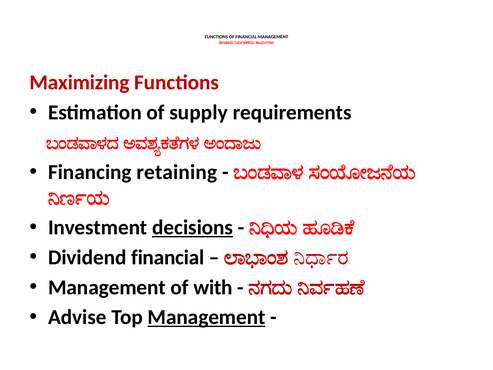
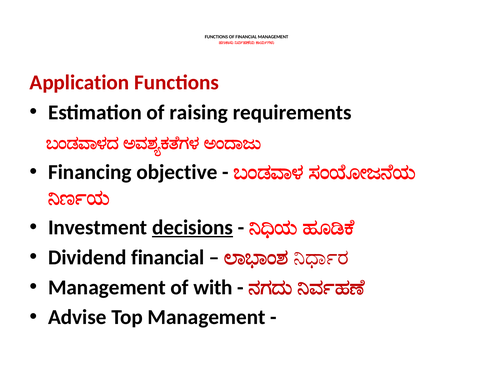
Maximizing: Maximizing -> Application (79, 82)
supply: supply -> raising (199, 112)
retaining: retaining -> objective (177, 172)
Management underline: present -> none (207, 317)
